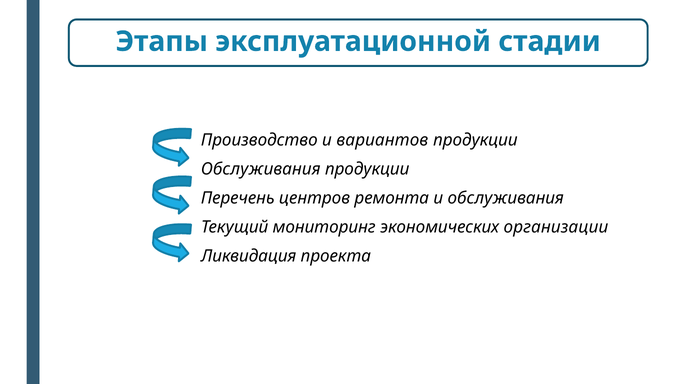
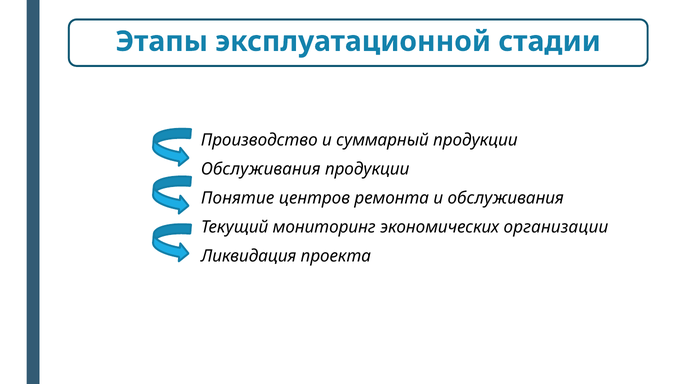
вариантов: вариантов -> суммарный (382, 140)
Перечень: Перечень -> Понятие (238, 198)
